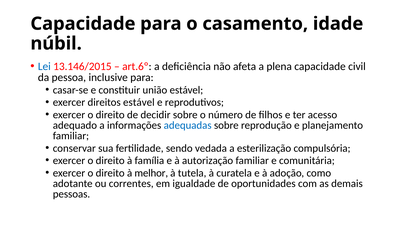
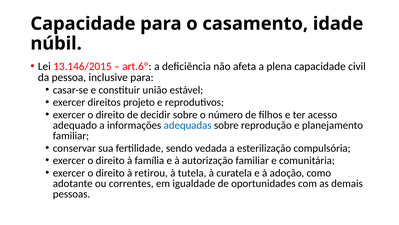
Lei colour: blue -> black (44, 66)
direitos estável: estável -> projeto (139, 102)
melhor: melhor -> retirou (151, 173)
